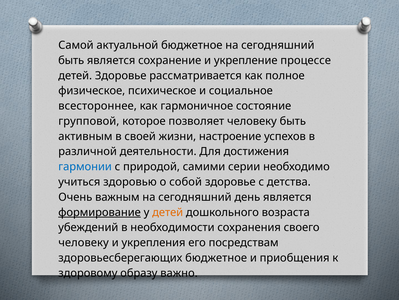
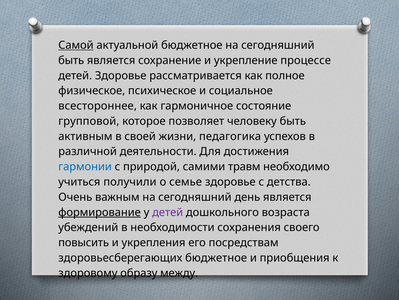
Самой underline: none -> present (76, 45)
настроение: настроение -> педагогика (230, 136)
серии: серии -> травм (244, 166)
здоровью: здоровью -> получили (130, 182)
собой: собой -> семье (186, 182)
детей colour: orange -> purple (168, 212)
человеку: человеку -> повысить (84, 242)
важно: важно -> между (179, 272)
